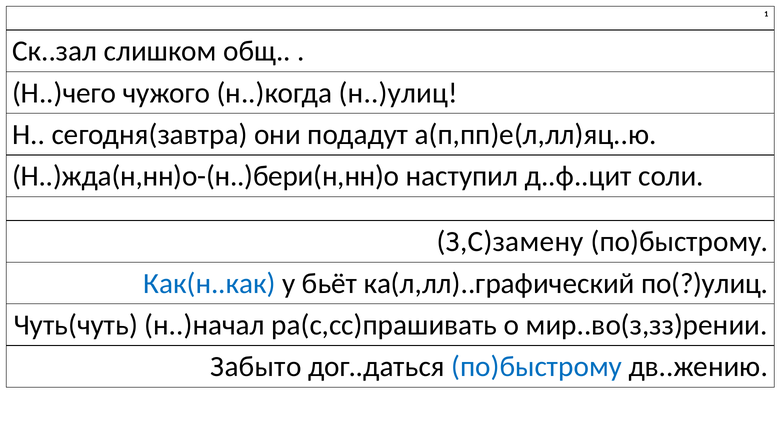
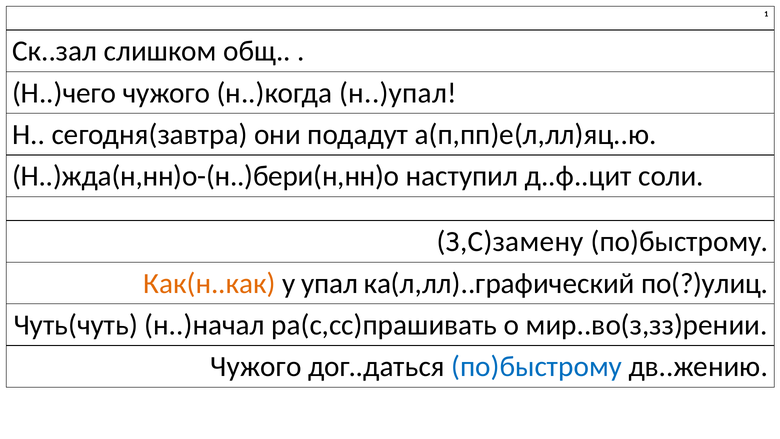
н..)улиц: н..)улиц -> н..)упал (398, 93)
Как(н..как colour: blue -> orange (209, 283)
бьёт: бьёт -> упал (330, 283)
Забыто: Забыто -> Чужого (256, 367)
